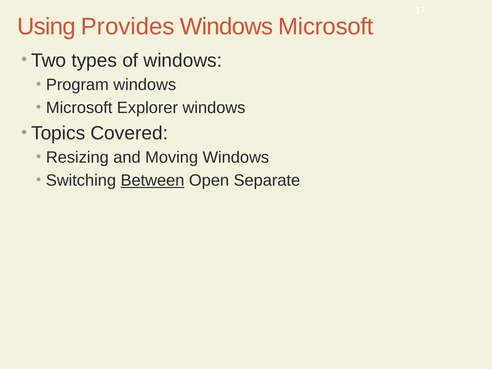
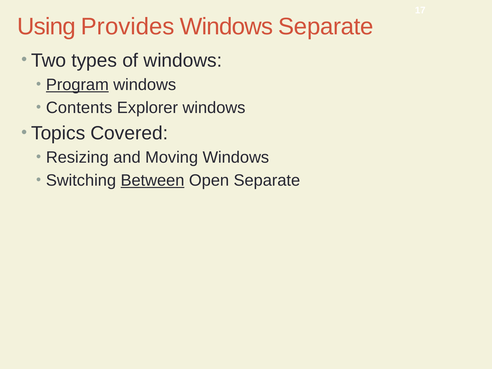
Windows Microsoft: Microsoft -> Separate (326, 27)
Program underline: none -> present (77, 85)
Microsoft: Microsoft -> Contents (79, 108)
